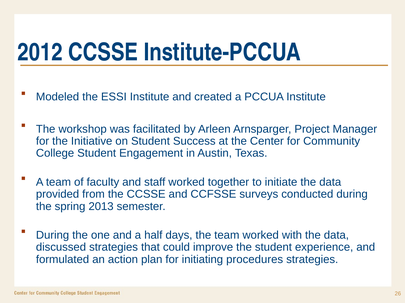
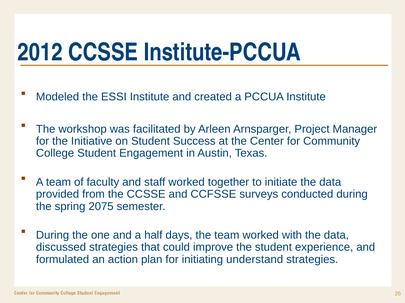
2013: 2013 -> 2075 (101, 207)
procedures: procedures -> understand (255, 260)
